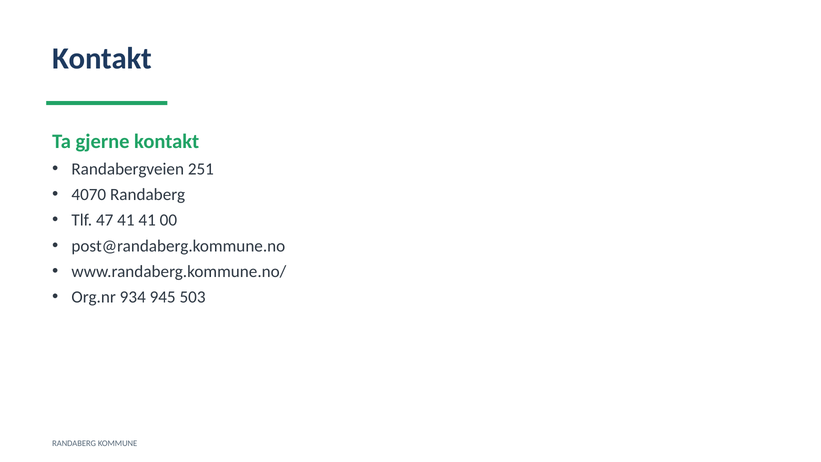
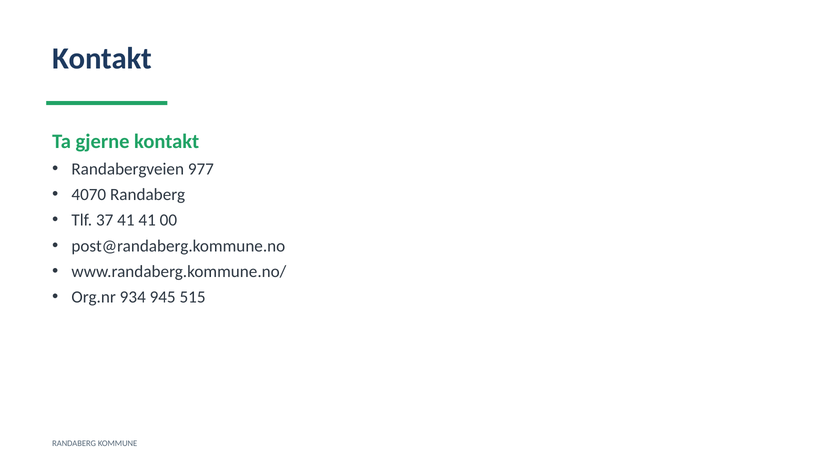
251: 251 -> 977 (201, 169)
47: 47 -> 37 (105, 220)
503: 503 -> 515 (193, 297)
